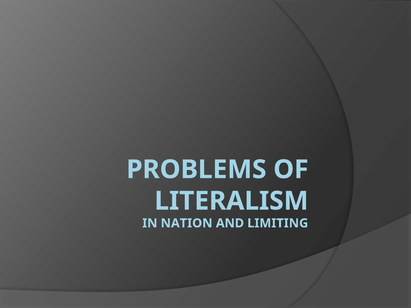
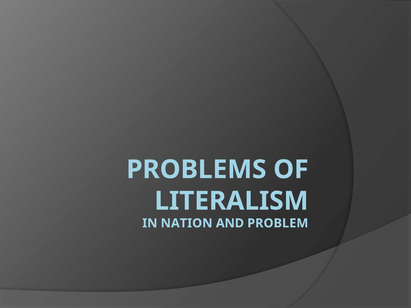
LIMITING: LIMITING -> PROBLEM (278, 223)
